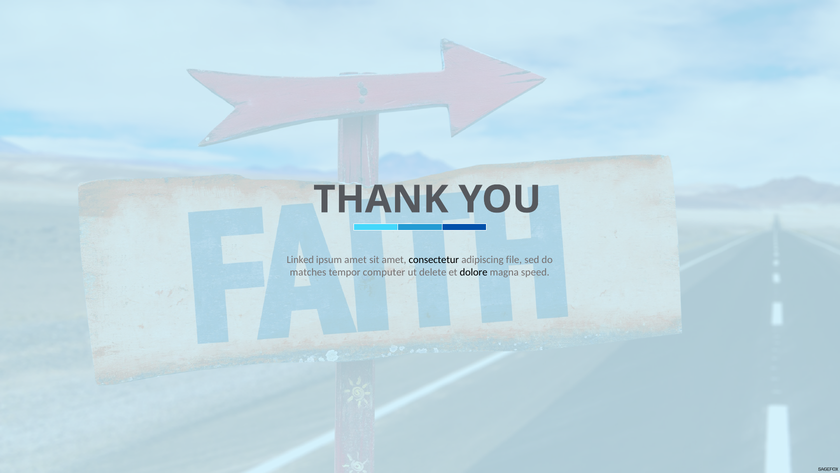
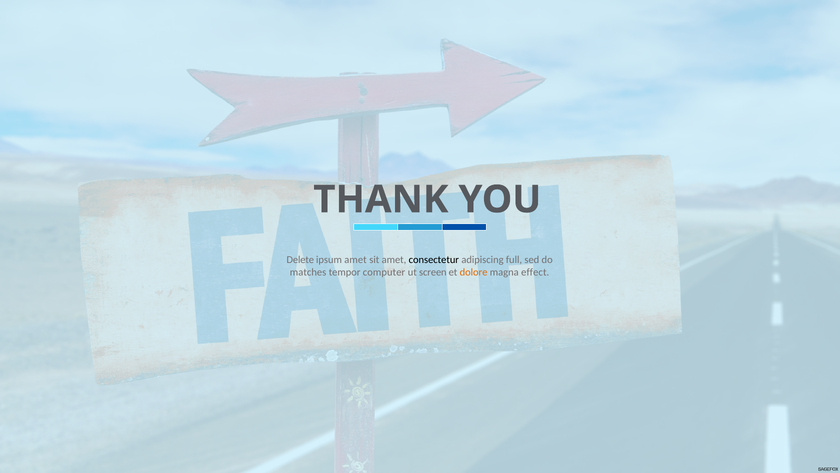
Linked: Linked -> Delete (300, 259)
file: file -> full (514, 259)
delete: delete -> screen (433, 272)
dolore colour: black -> orange (474, 272)
speed: speed -> effect (535, 272)
